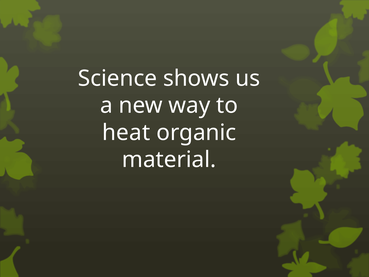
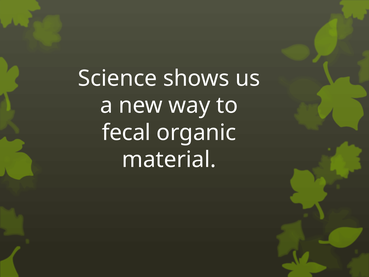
heat: heat -> fecal (126, 133)
